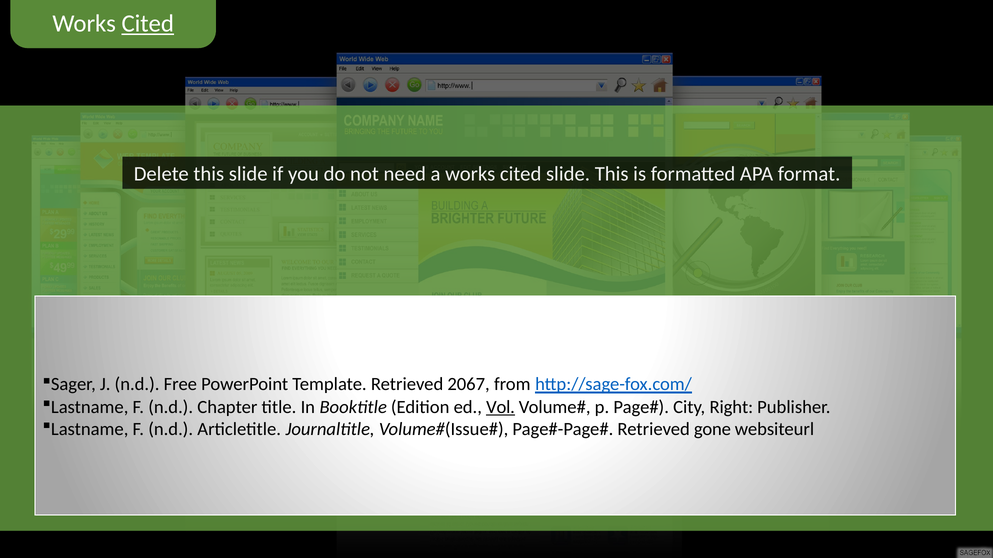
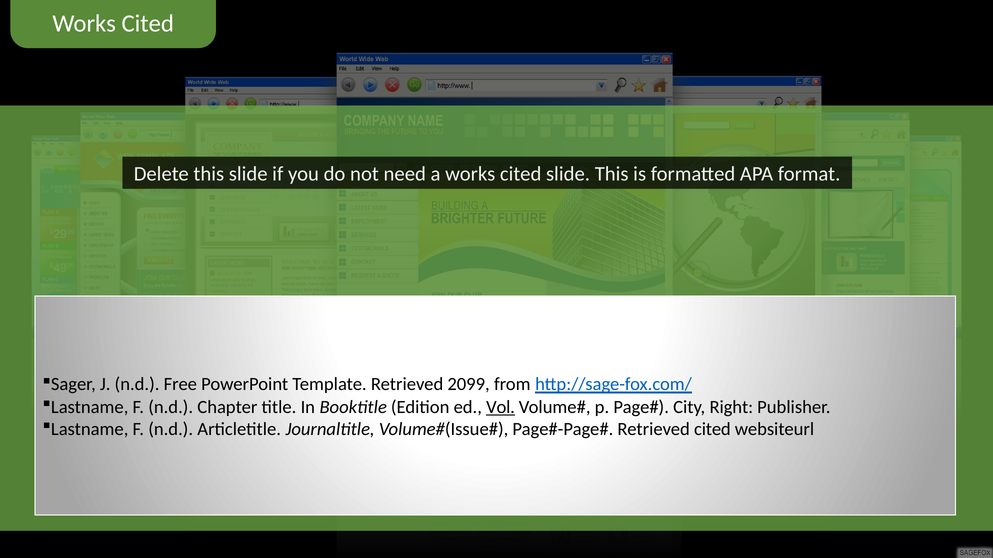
Cited underline: present -> none (148, 23)
2067: 2067 -> 2099 (469, 385)
Retrieved gone: gone -> cited (712, 430)
